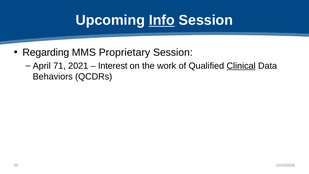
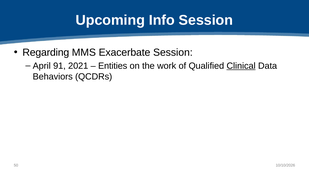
Info underline: present -> none (162, 20)
Proprietary: Proprietary -> Exacerbate (125, 52)
71: 71 -> 91 (59, 66)
Interest: Interest -> Entities (113, 66)
